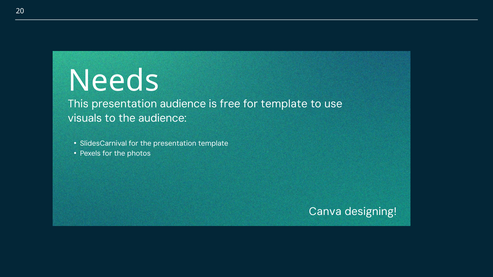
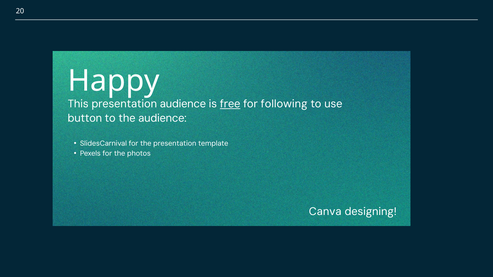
Needs: Needs -> Happy (114, 81)
free underline: none -> present (230, 104)
for template: template -> following (284, 104)
visuals: visuals -> button (85, 118)
